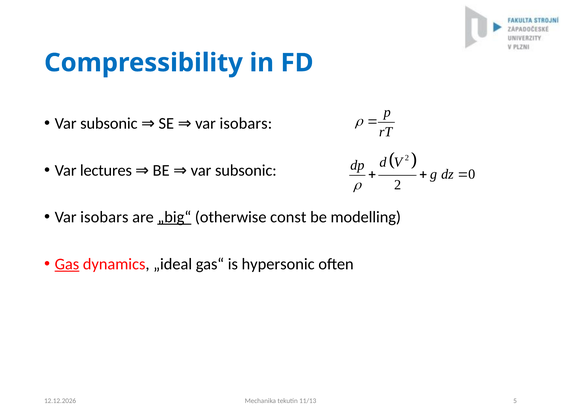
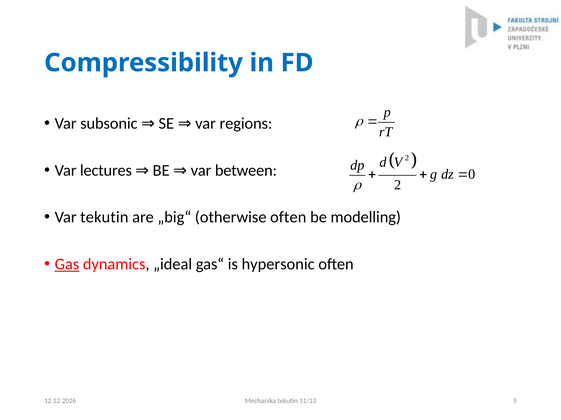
SE var isobars: isobars -> regions (246, 124)
BE var subsonic: subsonic -> between (246, 171)
isobars: isobars -> tekutin (104, 218)
„big“ underline: present -> none (174, 218)
otherwise const: const -> often (288, 218)
